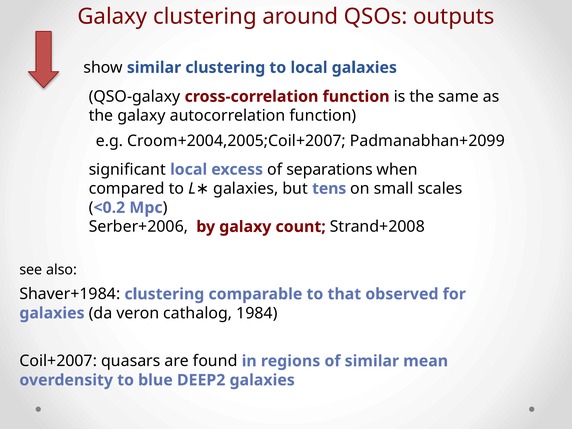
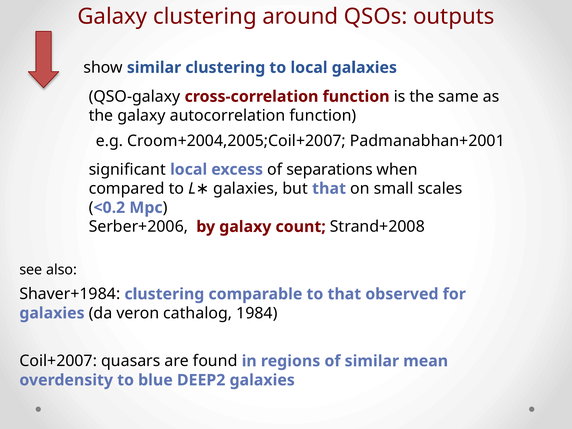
Padmanabhan+2099: Padmanabhan+2099 -> Padmanabhan+2001 (427, 141)
but tens: tens -> that (329, 189)
